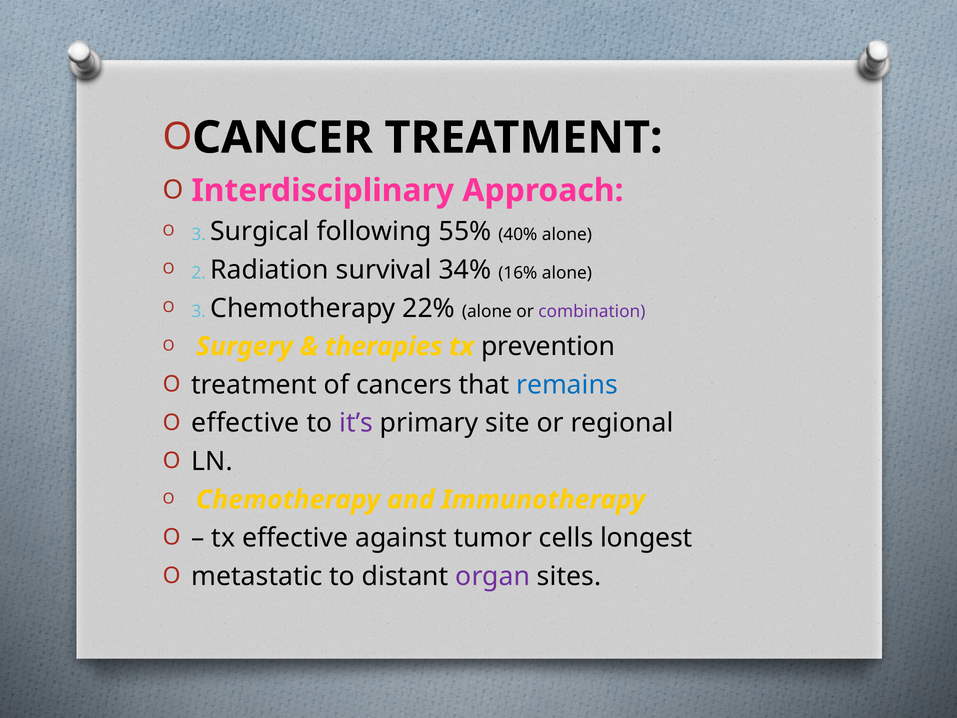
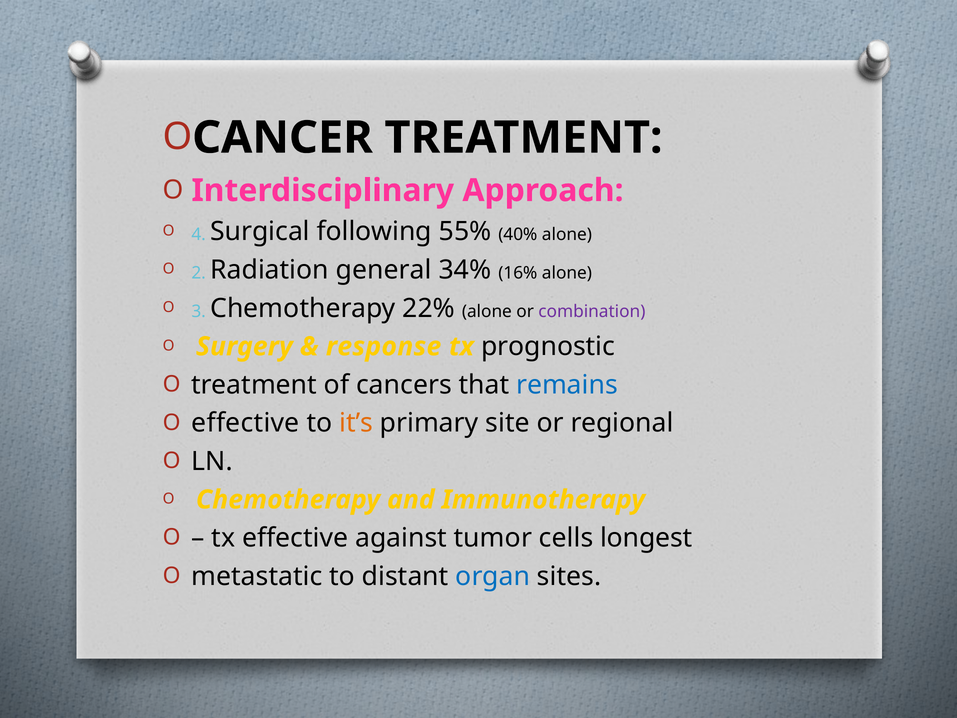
3: 3 -> 4 (199, 235)
survival: survival -> general (384, 270)
therapies: therapies -> response (384, 346)
prevention: prevention -> prognostic (548, 346)
it’s colour: purple -> orange (356, 423)
organ colour: purple -> blue (493, 576)
